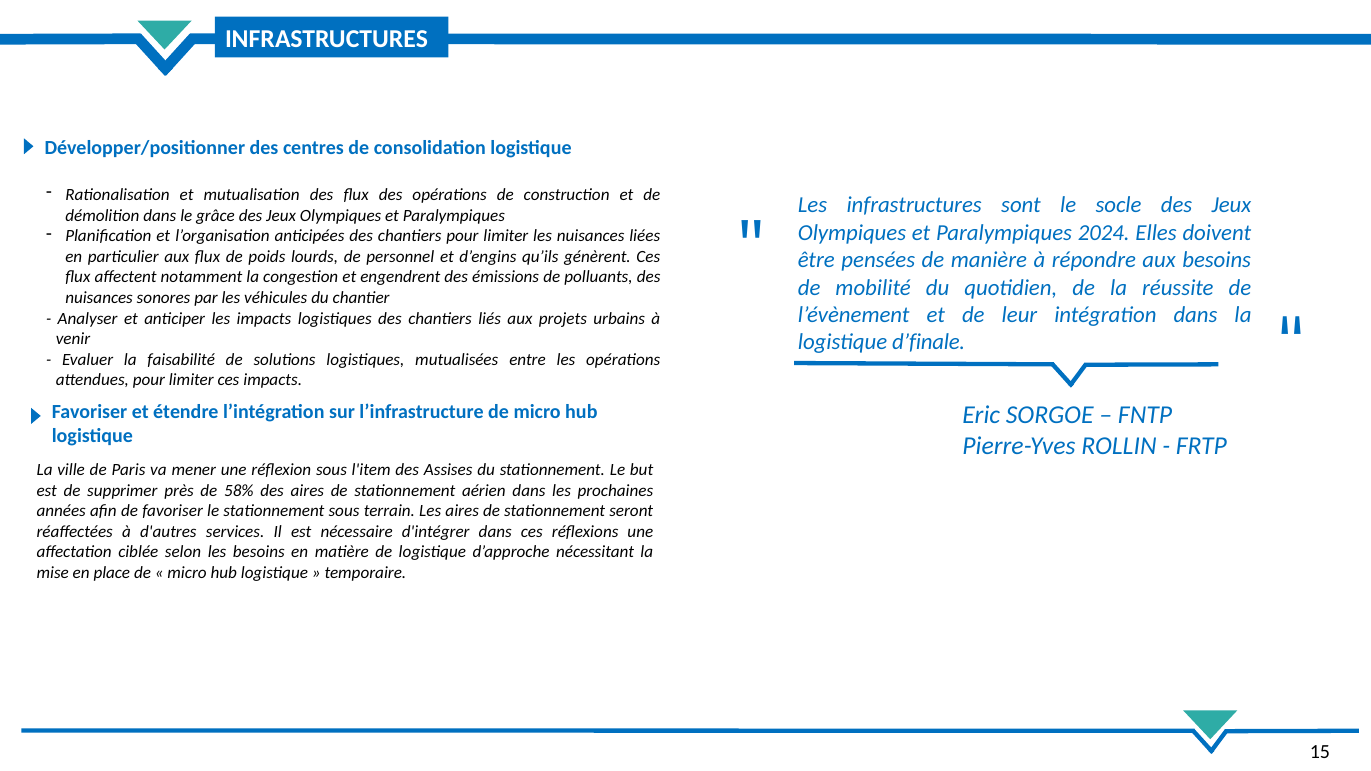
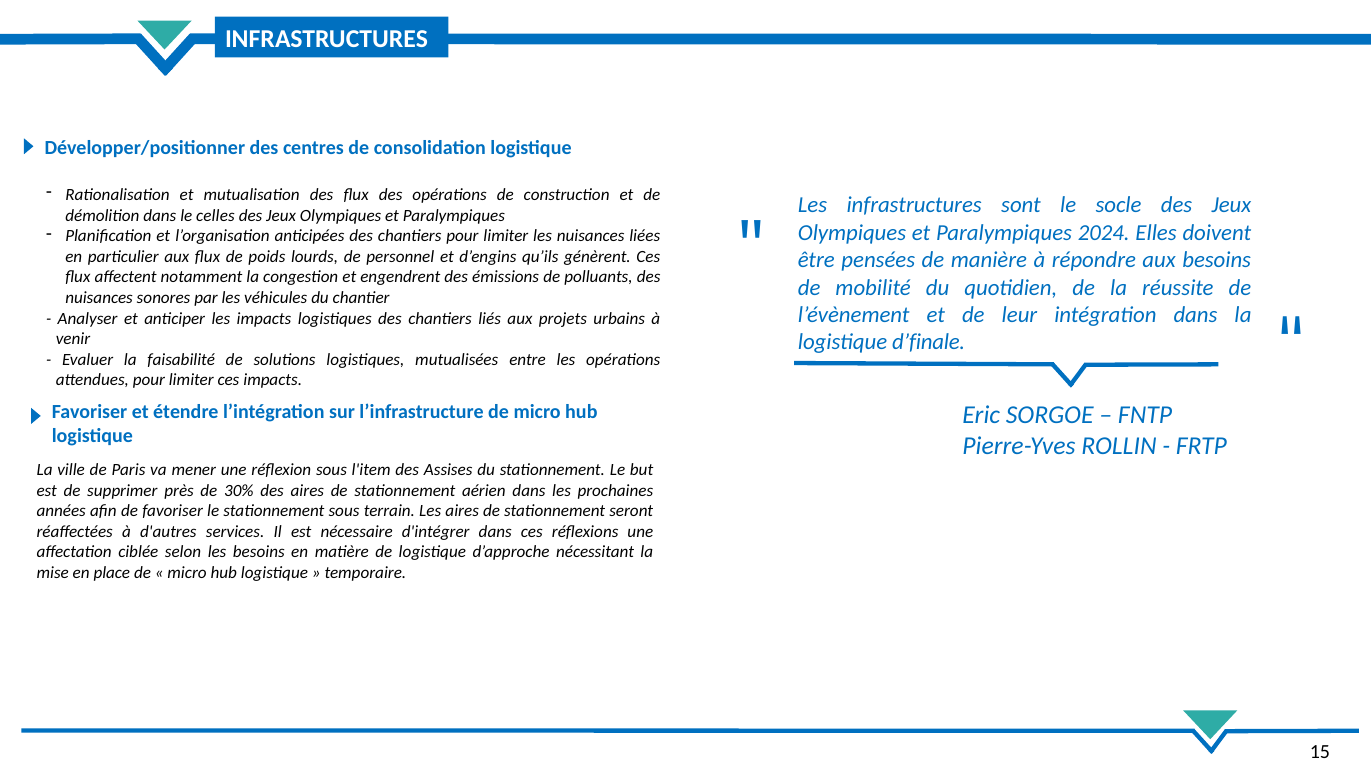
grâce: grâce -> celles (215, 216)
58%: 58% -> 30% (239, 490)
